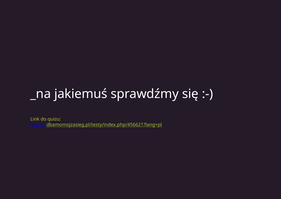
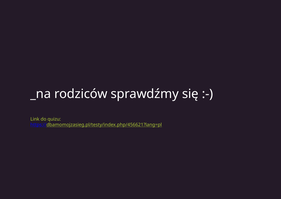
jakiemuś: jakiemuś -> rodziców (81, 94)
